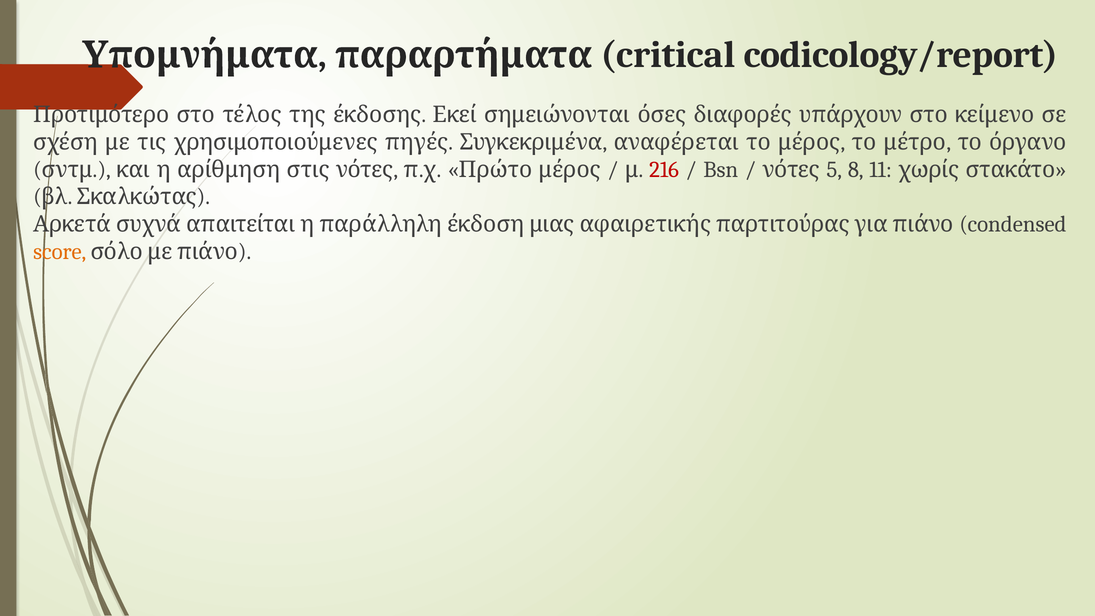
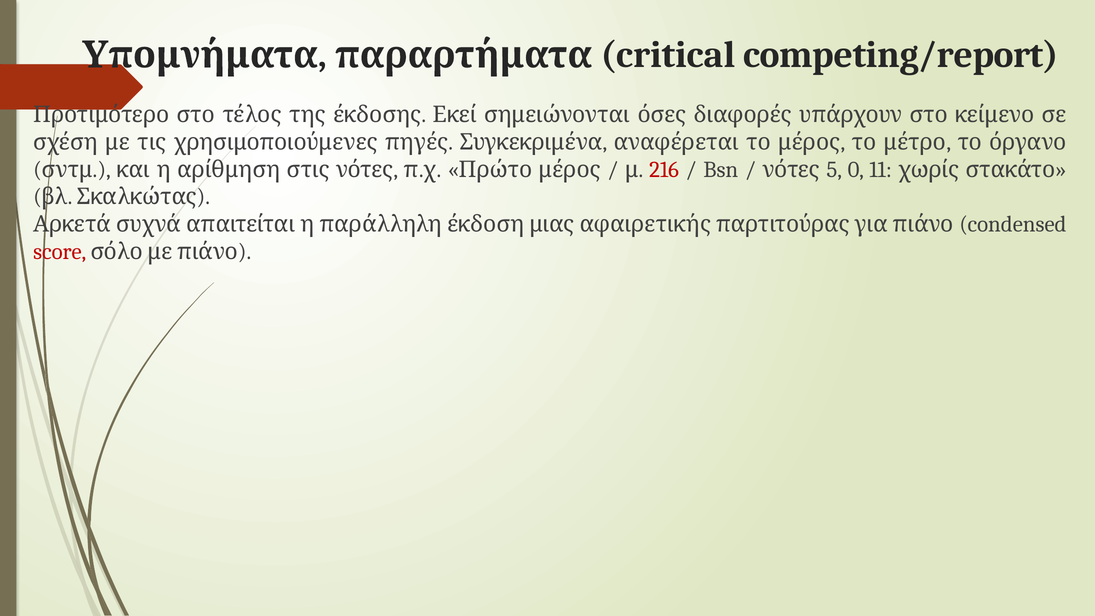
codicology/report: codicology/report -> competing/report (901, 55)
8: 8 -> 0 (856, 169)
score colour: orange -> red (60, 252)
